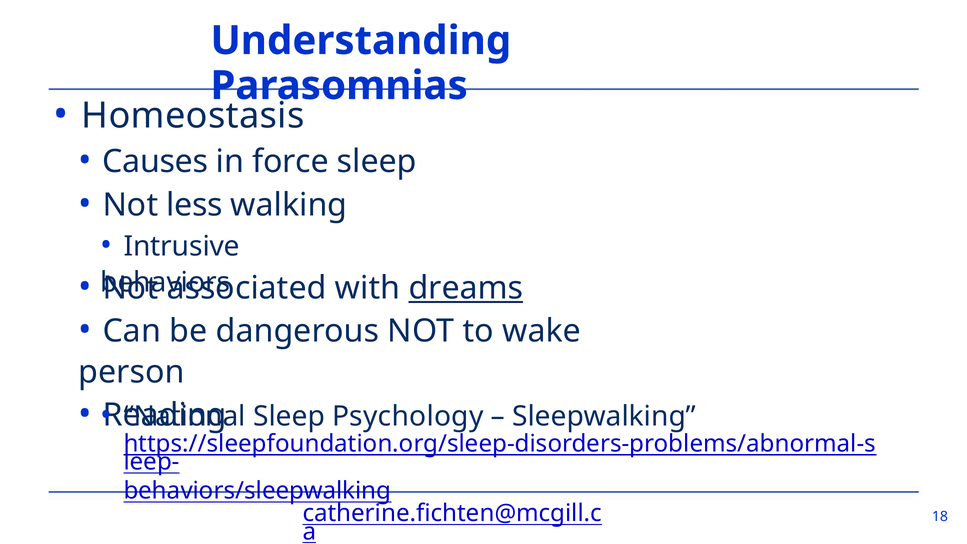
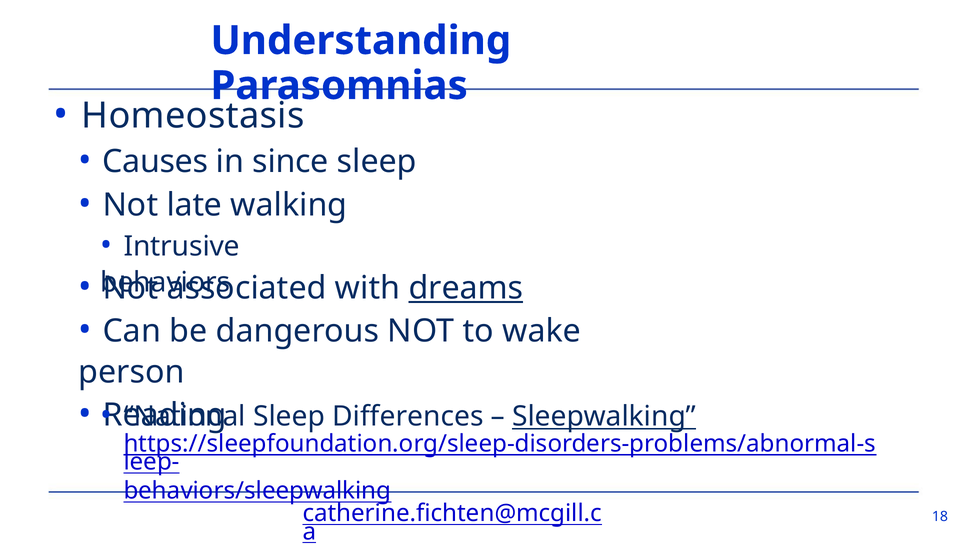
force: force -> since (290, 162)
less: less -> late (194, 205)
Psychology: Psychology -> Differences (408, 416)
Sleepwalking underline: none -> present (604, 416)
